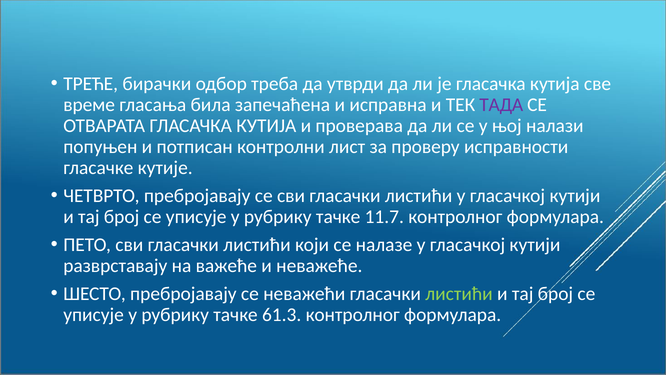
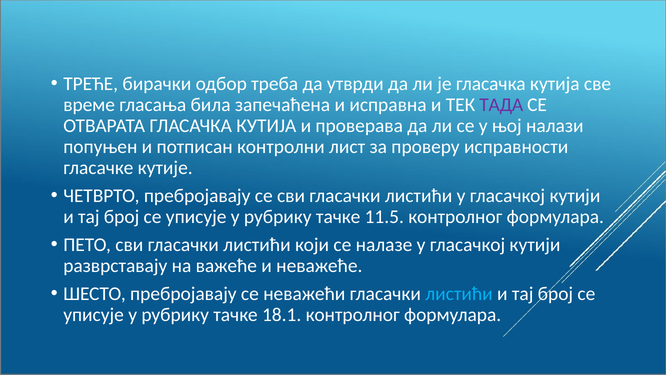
11.7: 11.7 -> 11.5 (384, 217)
листићи colour: light green -> light blue (459, 293)
61.3: 61.3 -> 18.1 (282, 314)
